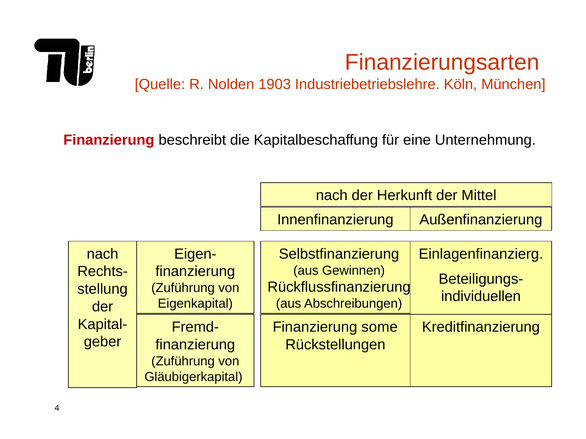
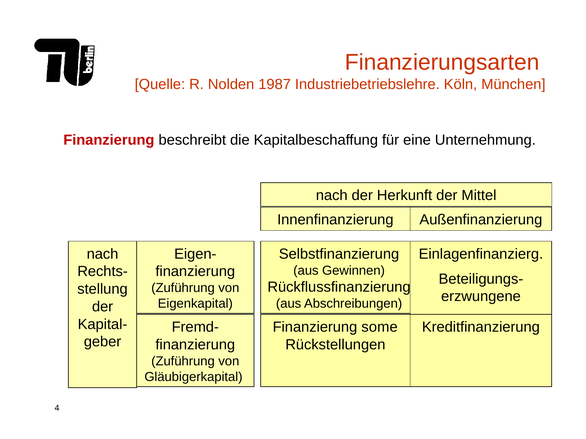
1903: 1903 -> 1987 (275, 84)
individuellen: individuellen -> erzwungene (481, 297)
